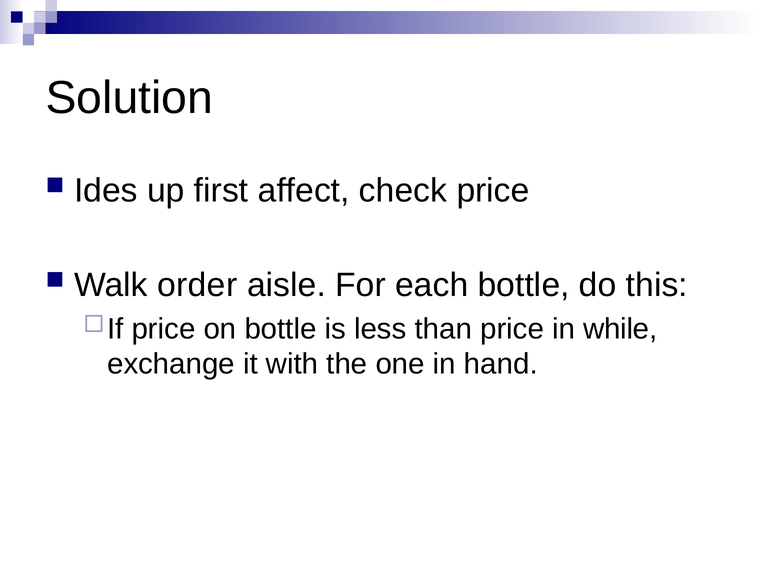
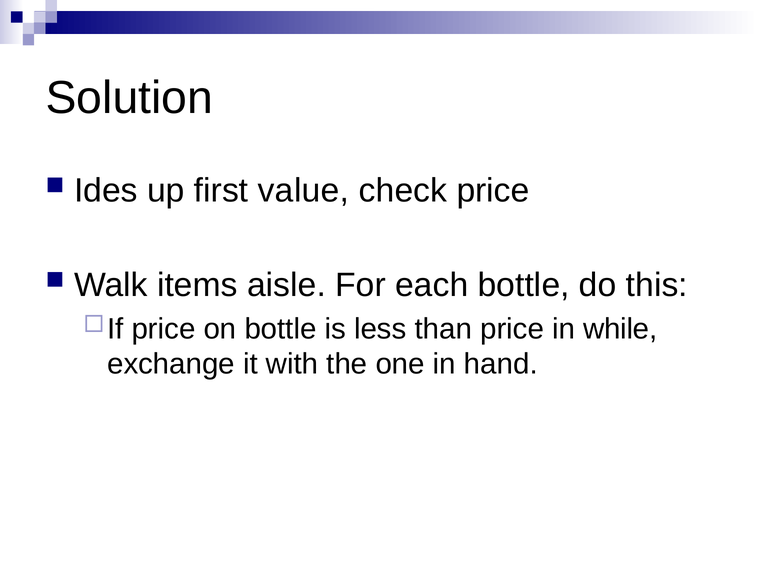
affect: affect -> value (304, 191)
order: order -> items (197, 285)
